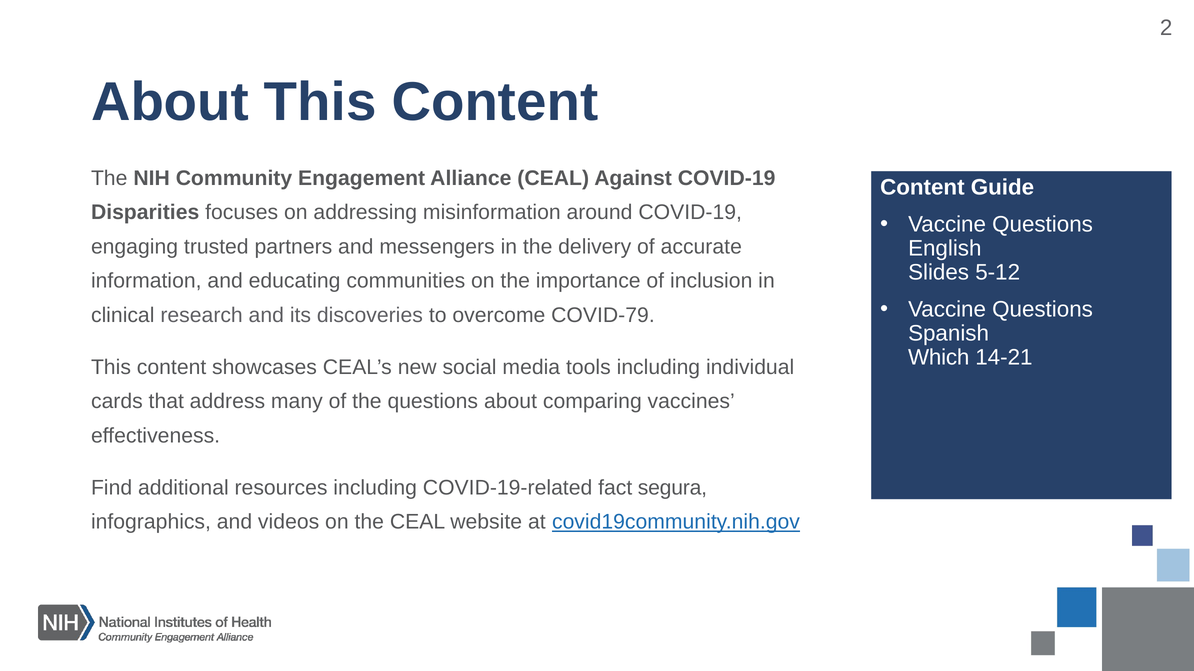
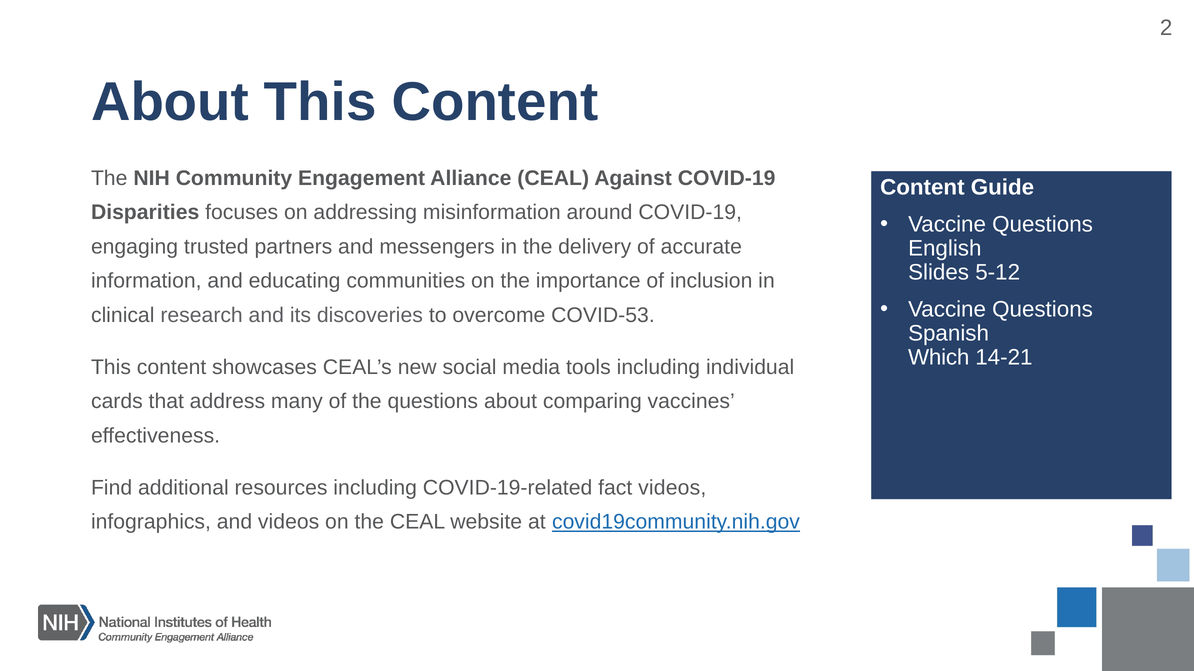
COVID-79: COVID-79 -> COVID-53 (603, 315)
fact segura: segura -> videos (672, 488)
